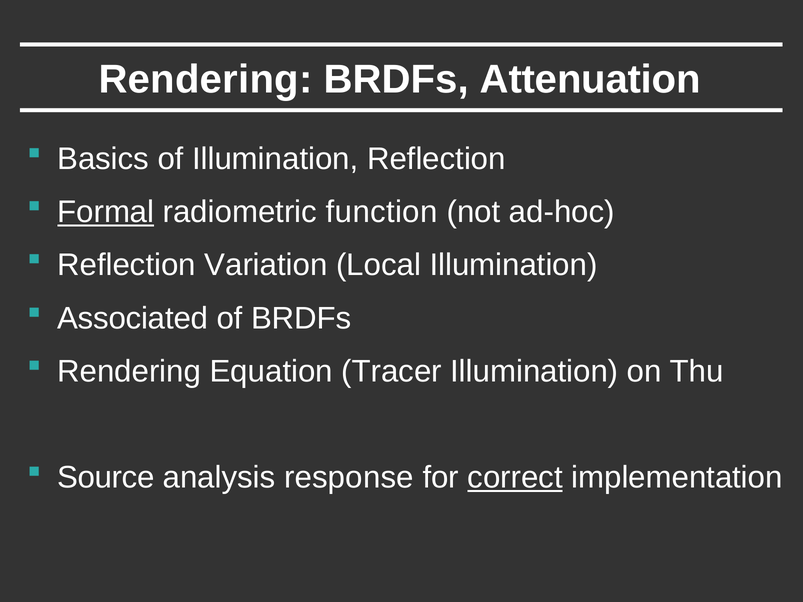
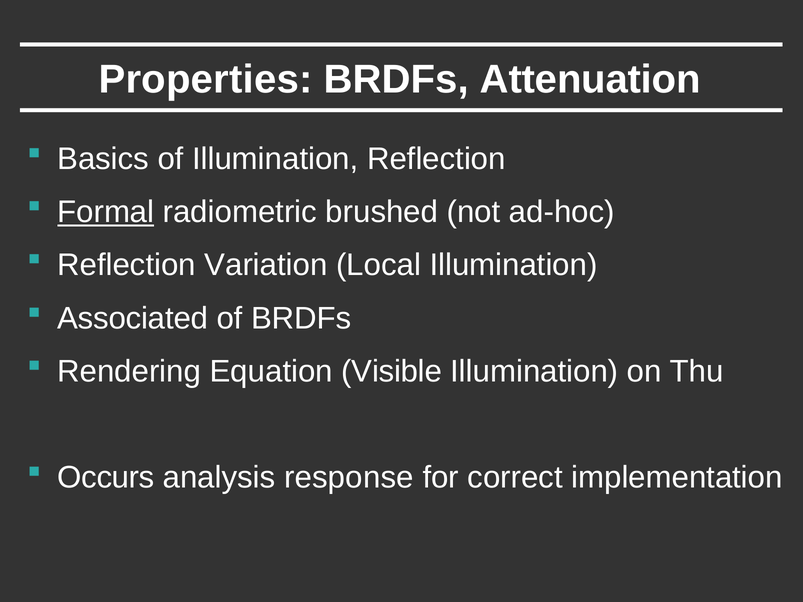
Rendering: Rendering -> Properties (206, 80)
function: function -> brushed (382, 212)
Tracer: Tracer -> Visible (392, 371)
Source: Source -> Occurs (106, 478)
correct underline: present -> none (515, 478)
